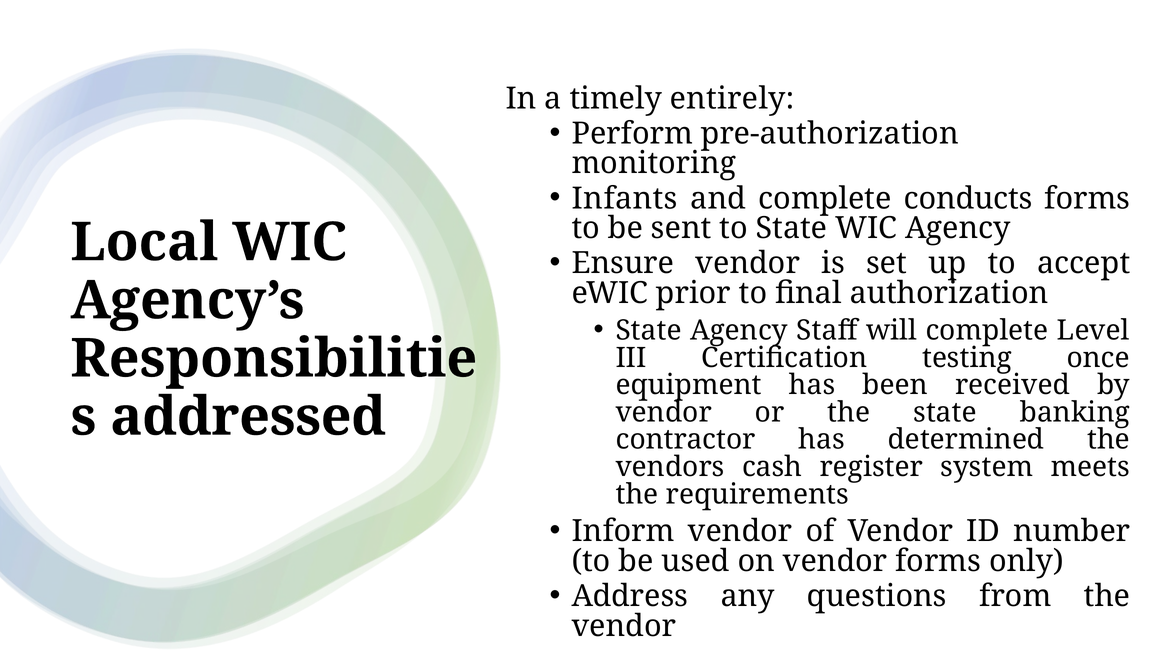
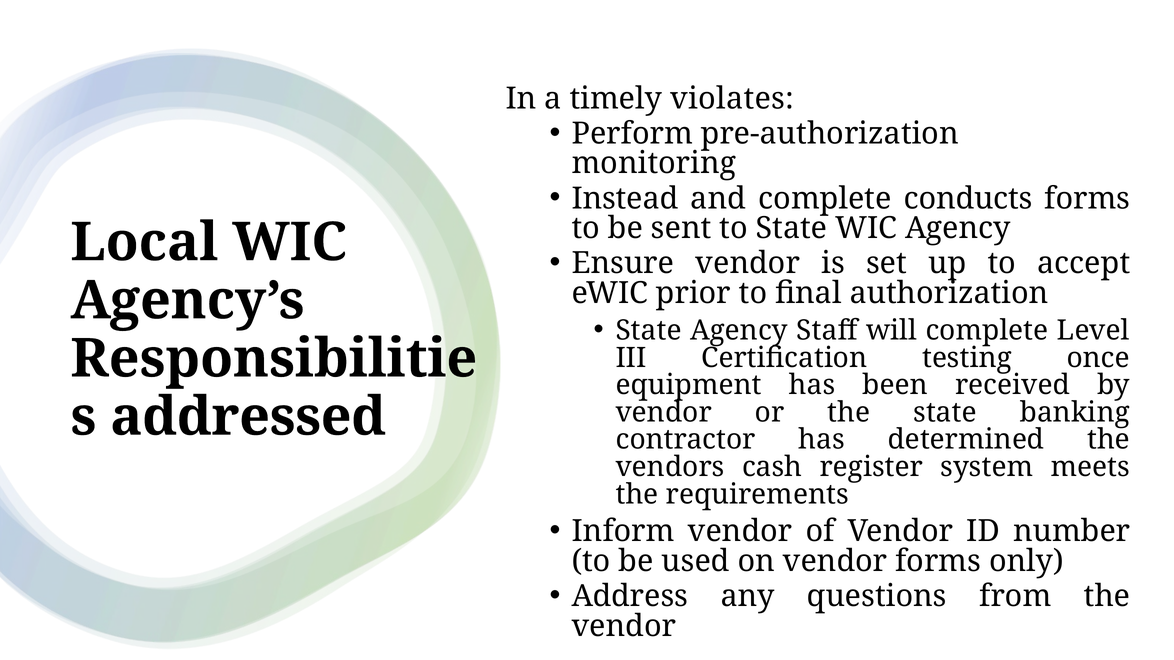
entirely: entirely -> violates (732, 99)
Infants: Infants -> Instead (625, 199)
